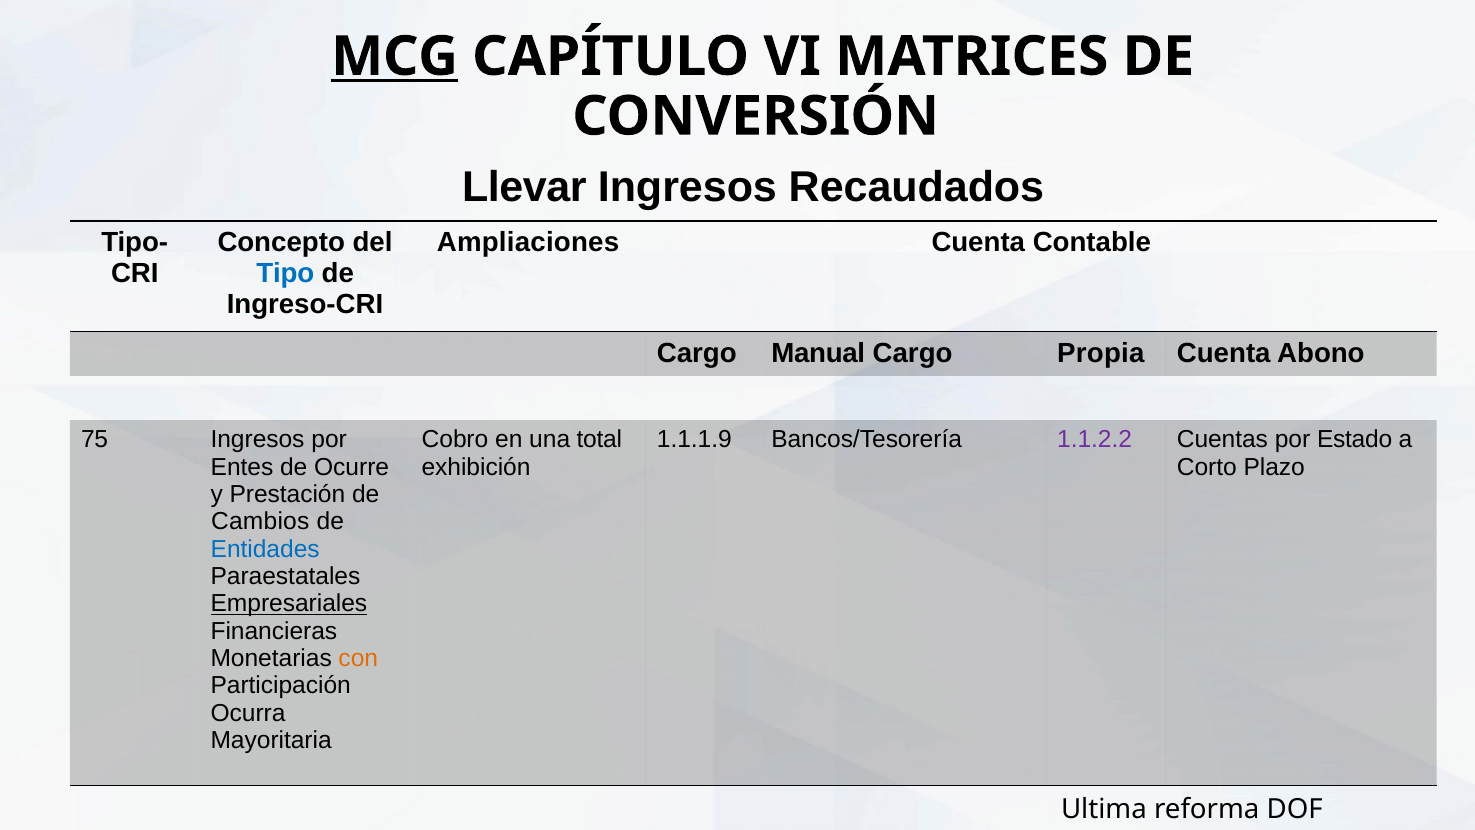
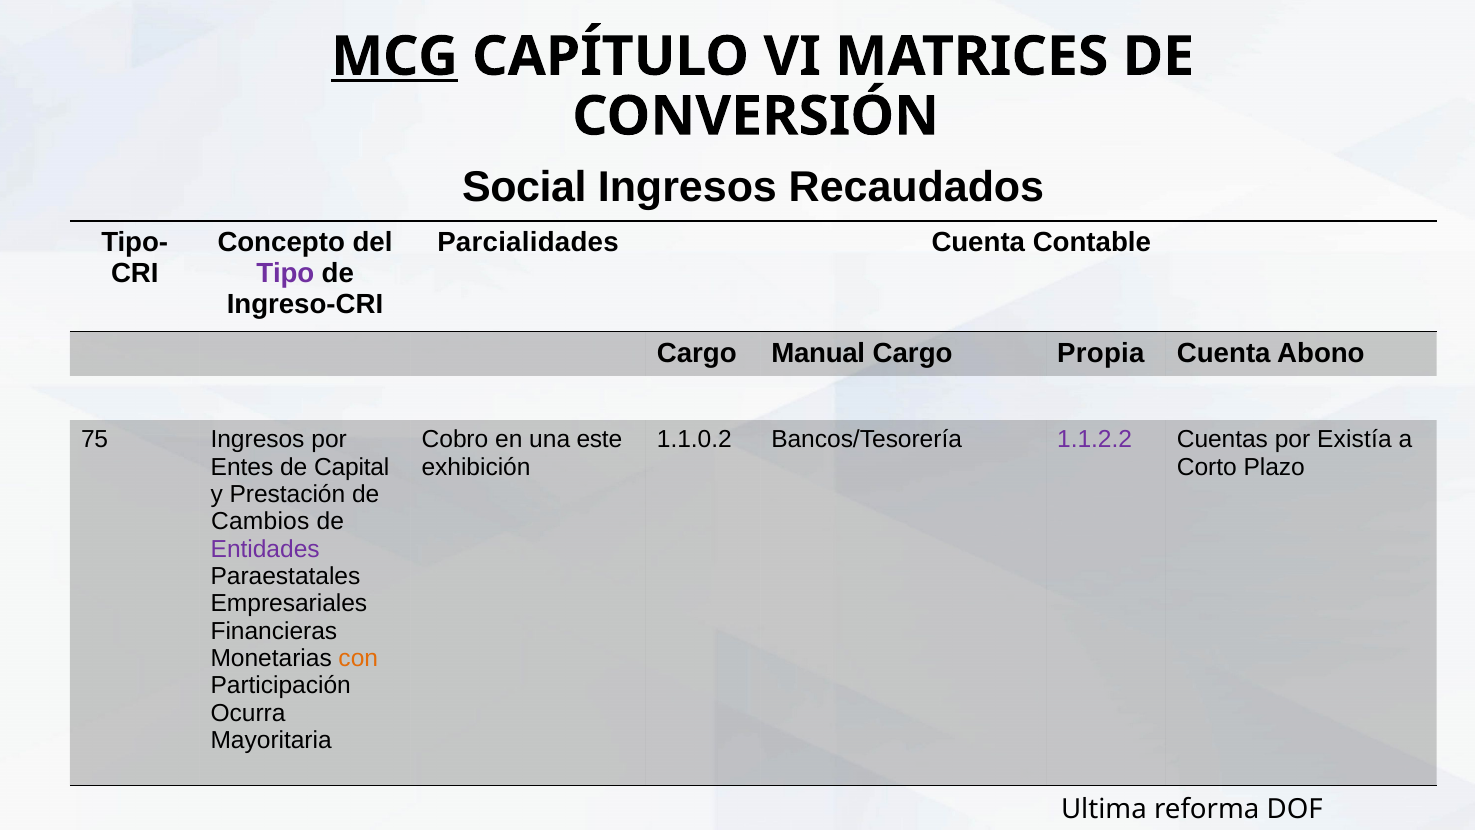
Llevar: Llevar -> Social (524, 188)
Ampliaciones: Ampliaciones -> Parcialidades (528, 242)
Tipo colour: blue -> purple (285, 273)
total: total -> este (599, 440)
1.1.1.9: 1.1.1.9 -> 1.1.0.2 (694, 440)
Estado: Estado -> Existía (1354, 440)
Ocurre: Ocurre -> Capital (352, 467)
Entidades colour: blue -> purple (265, 549)
Empresariales underline: present -> none (289, 603)
